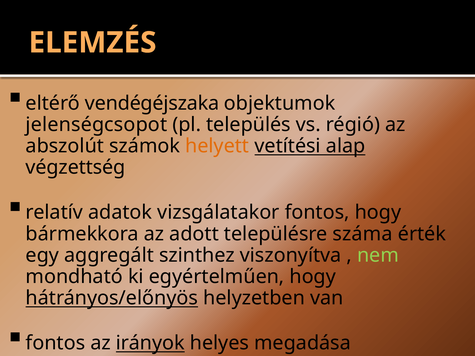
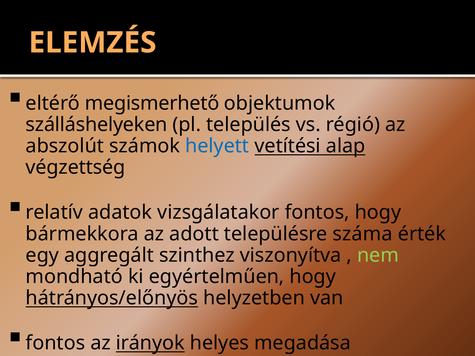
vendégéjszaka: vendégéjszaka -> megismerhető (152, 103)
jelenségcsopot: jelenségcsopot -> szálláshelyeken (97, 125)
helyett colour: orange -> blue (217, 146)
